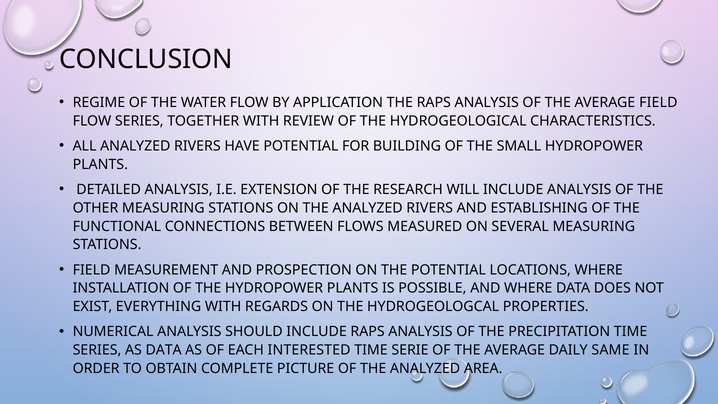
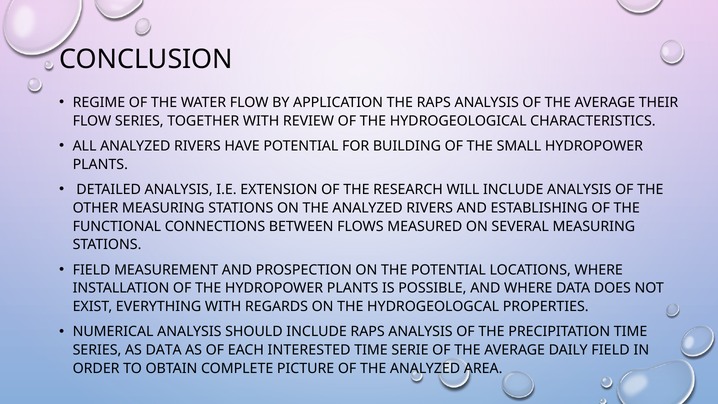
AVERAGE FIELD: FIELD -> THEIR (659, 102)
DAILY SAME: SAME -> FIELD (610, 350)
